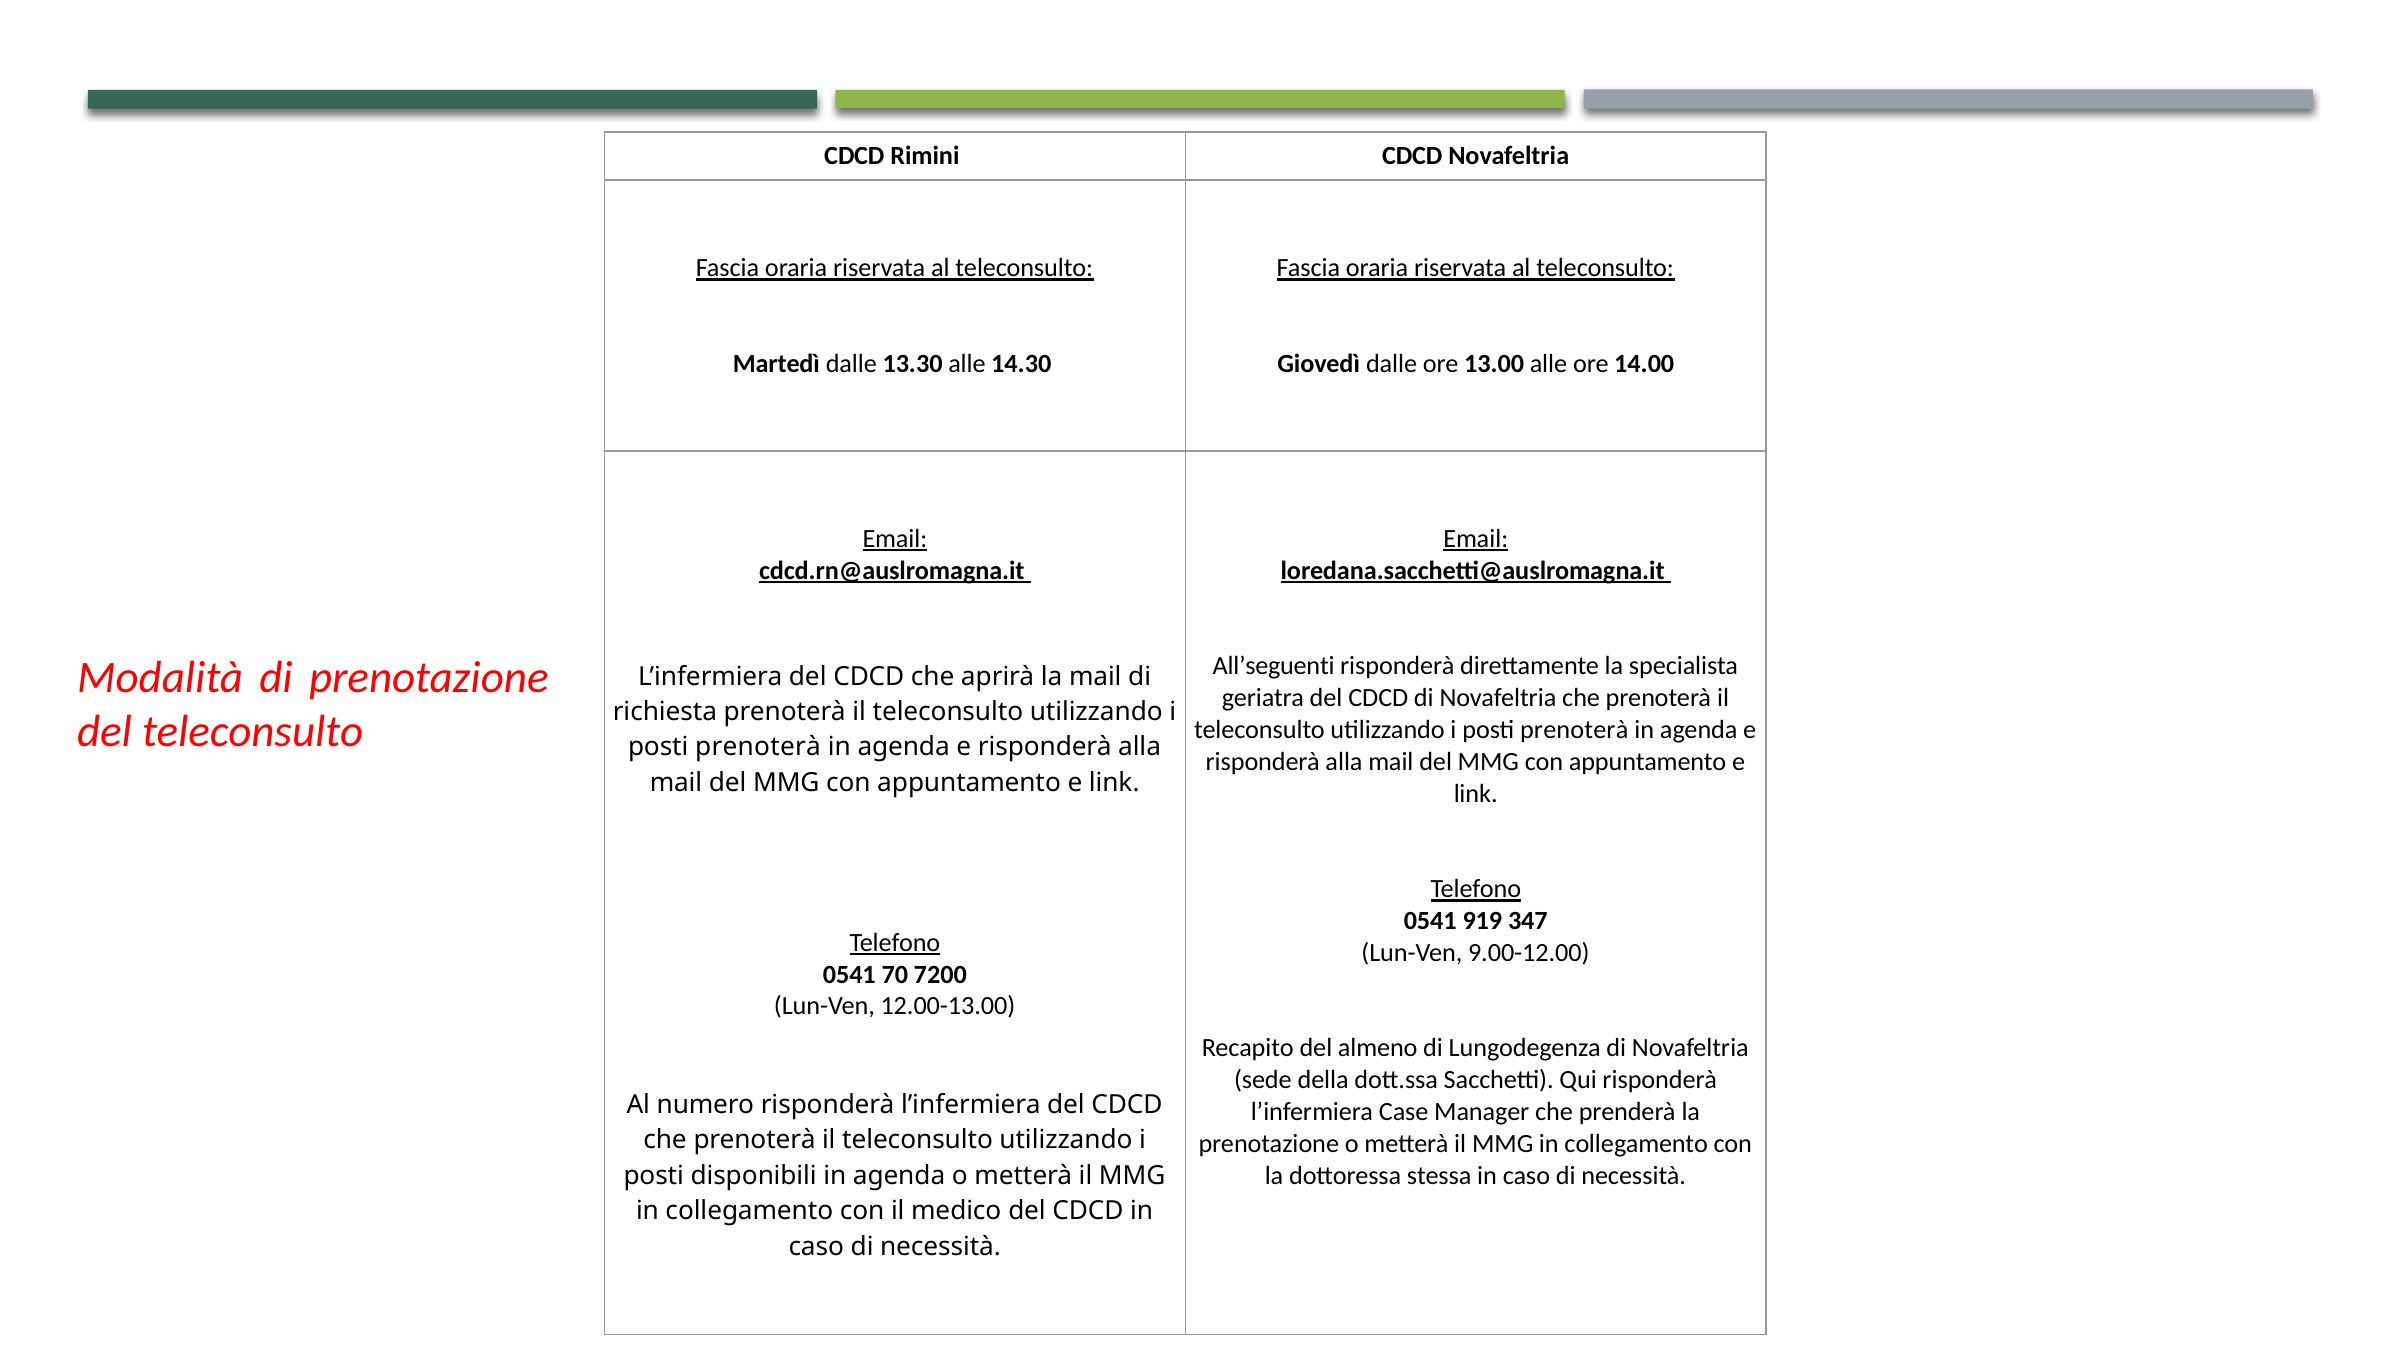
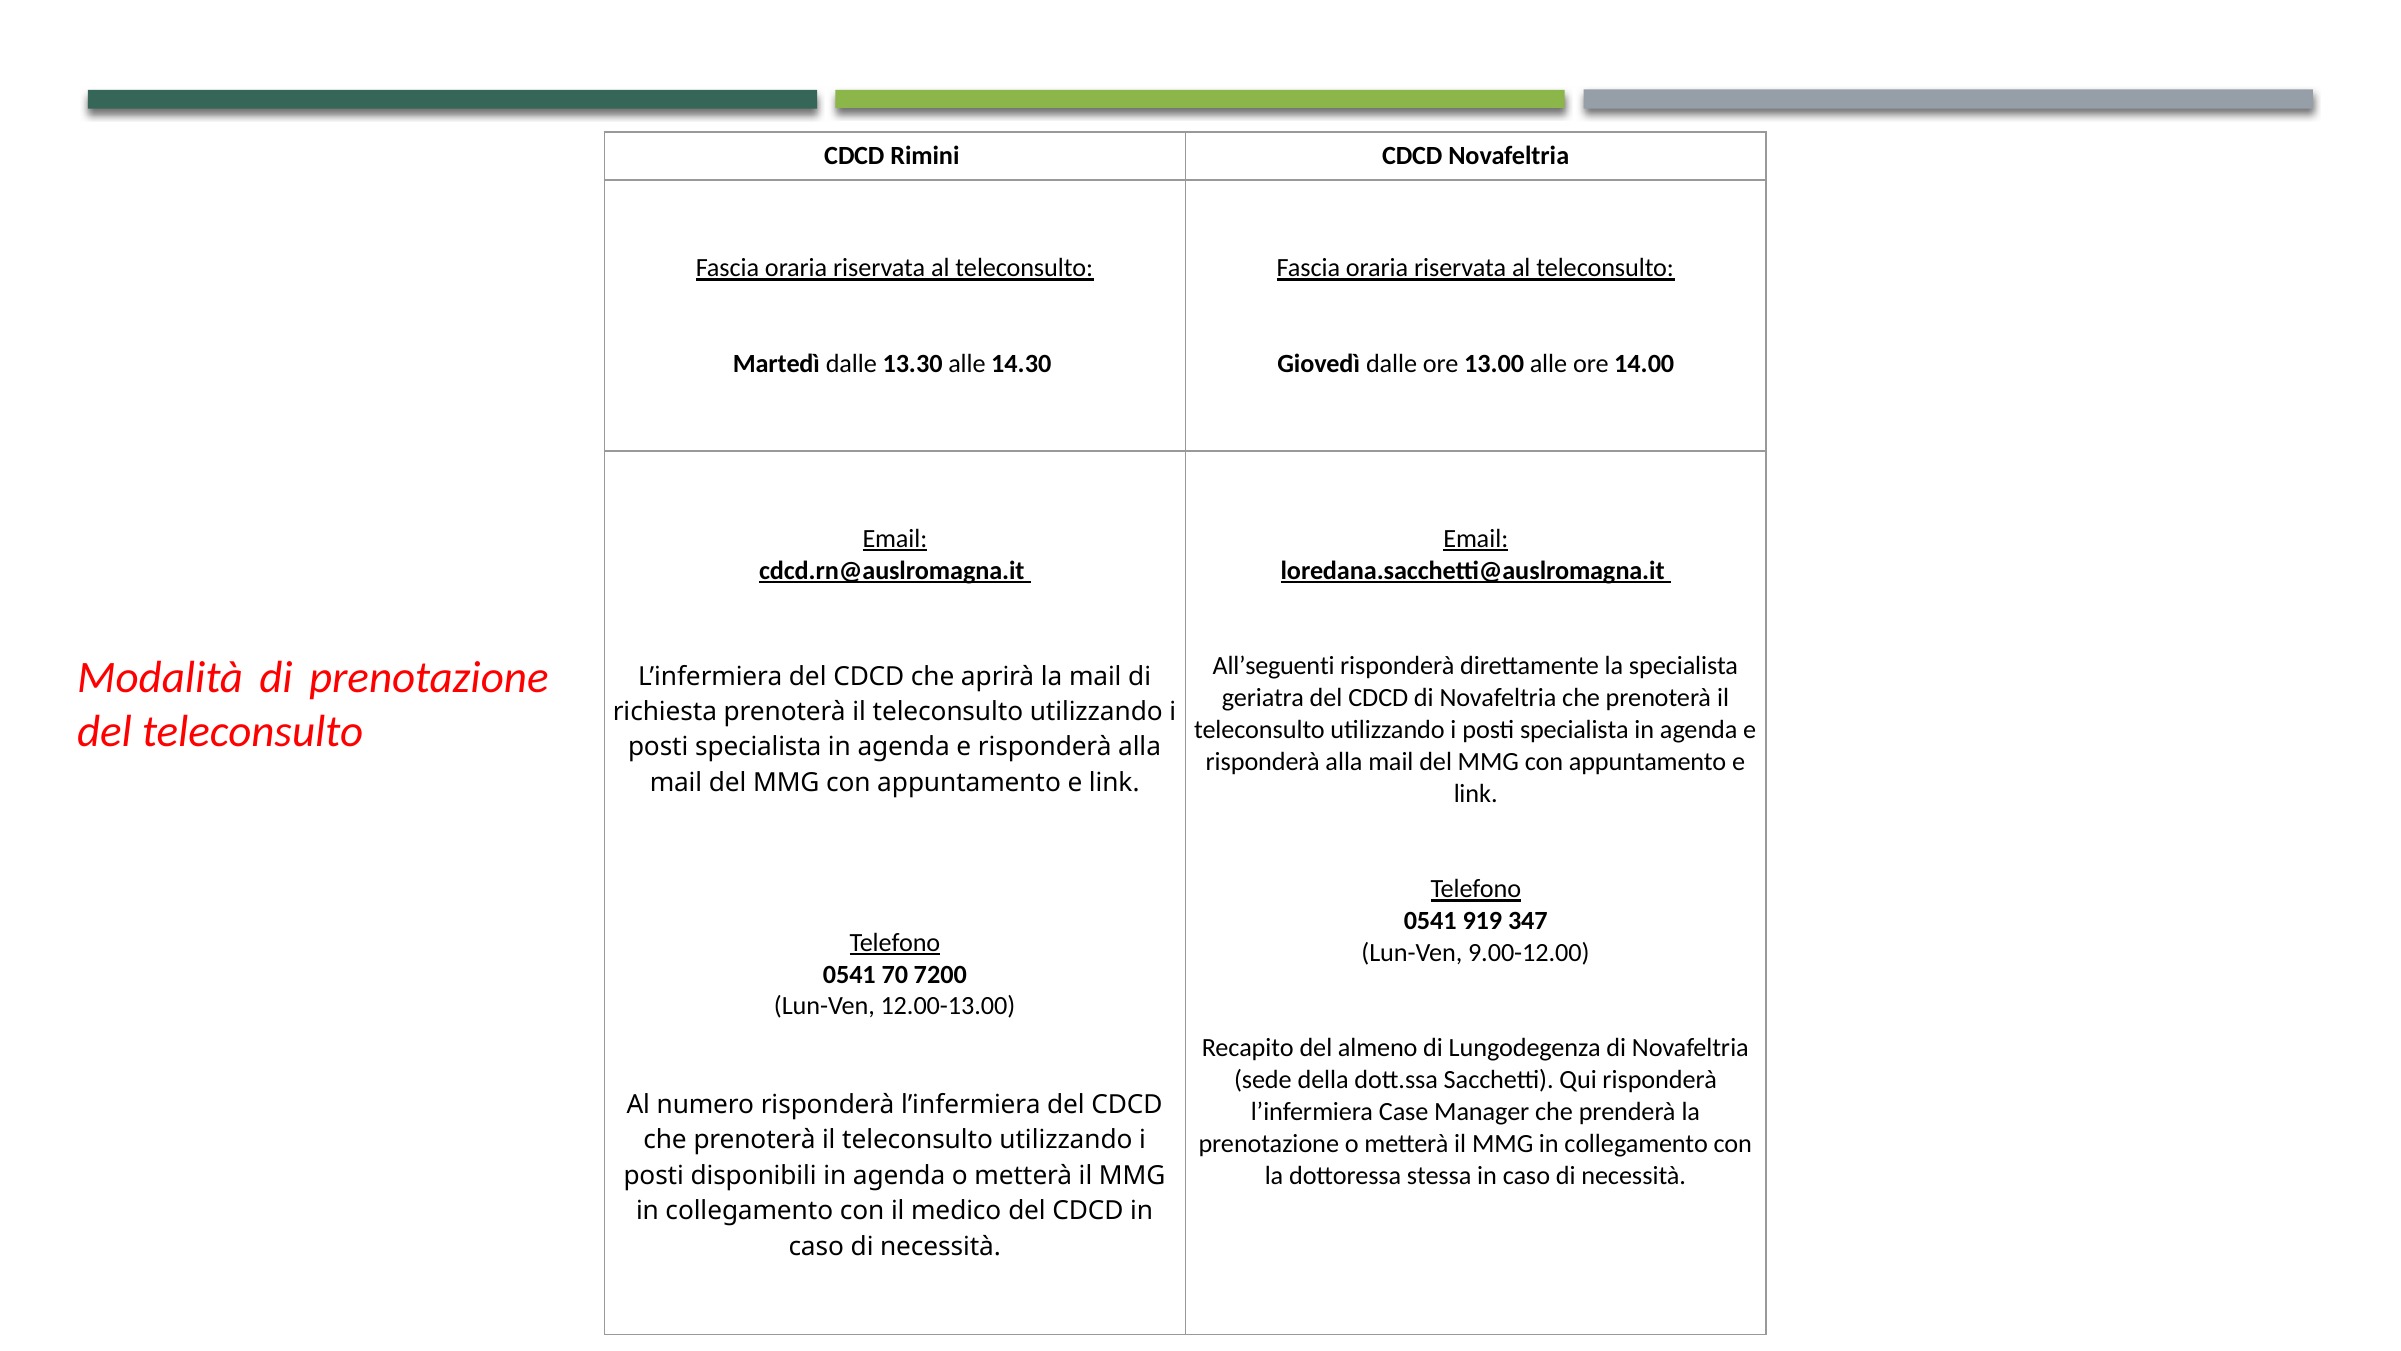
prenoterà: prenoterà -> specialista (1574, 730)
prenoterà: prenoterà -> specialista (758, 747)
